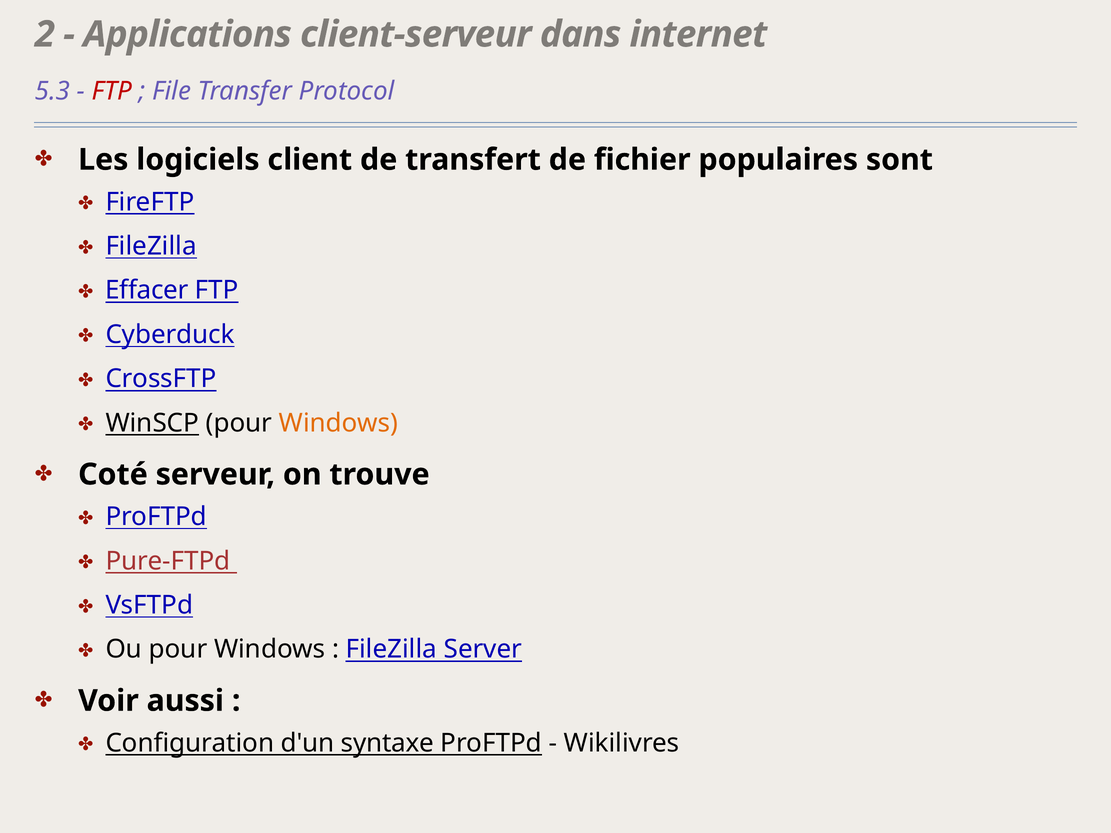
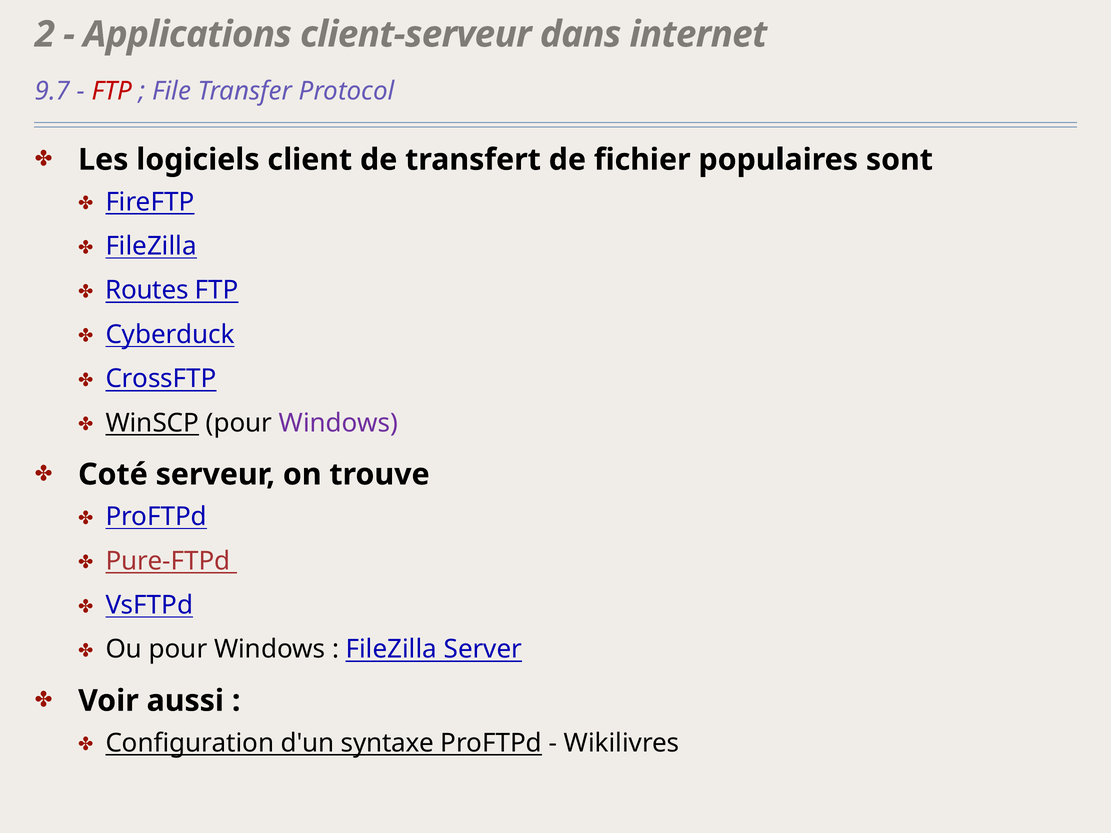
5.3: 5.3 -> 9.7 (52, 91)
Effacer: Effacer -> Routes (147, 290)
Windows colour: orange -> purple (338, 423)
